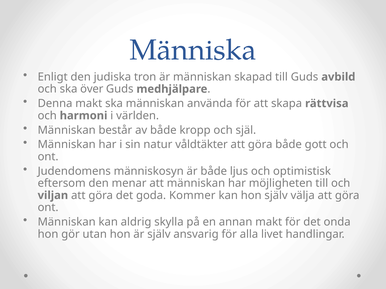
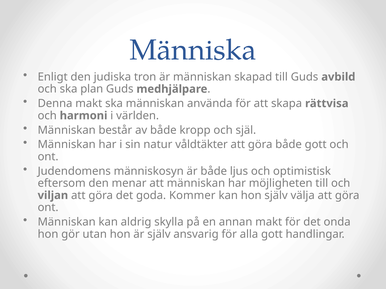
över: över -> plan (92, 89)
alla livet: livet -> gott (272, 234)
